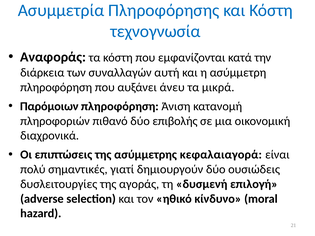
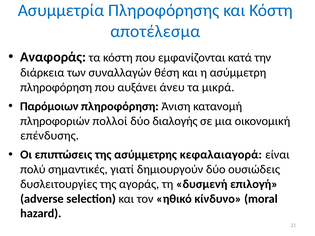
τεχνογνωσία: τεχνογνωσία -> αποτέλεσμα (155, 31)
αυτή: αυτή -> θέση (167, 73)
πιθανό: πιθανό -> πολλοί (110, 121)
επιβολής: επιβολής -> διαλογής (175, 121)
διαχρονικά: διαχρονικά -> επένδυσης (50, 136)
